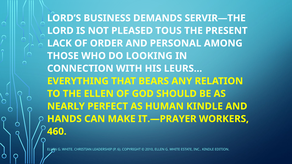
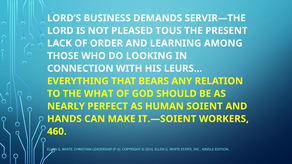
PERSONAL: PERSONAL -> LEARNING (176, 43)
THE ELLEN: ELLEN -> WHAT (99, 94)
HUMAN KINDLE: KINDLE -> SOIENT (205, 106)
IT.—PRAYER: IT.—PRAYER -> IT.—SOIENT (167, 119)
